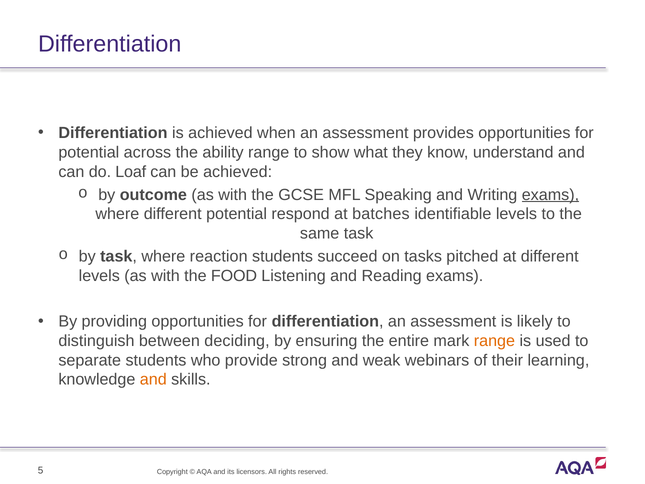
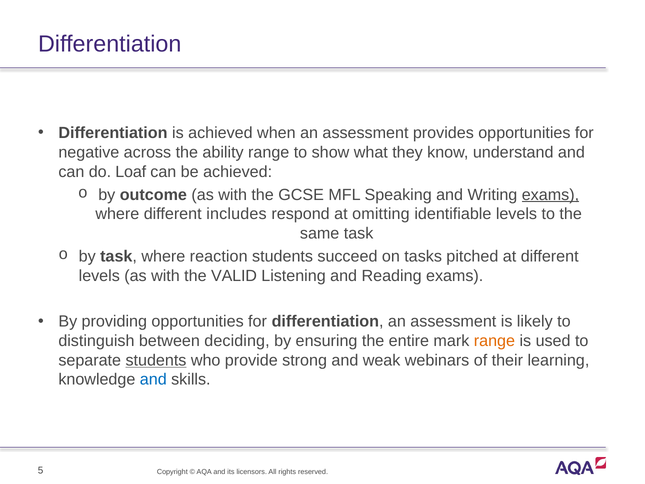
potential: potential -> negative (89, 152)
different potential: potential -> includes (236, 214)
batches: batches -> omitting (381, 214)
FOOD: FOOD -> VALID (234, 276)
students underline: none -> present (156, 360)
and colour: orange -> blue (153, 379)
